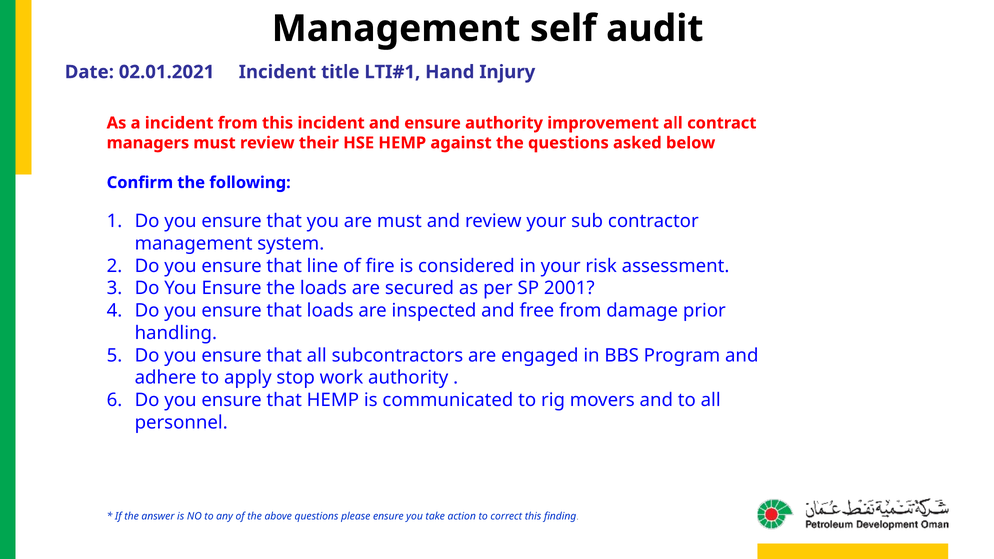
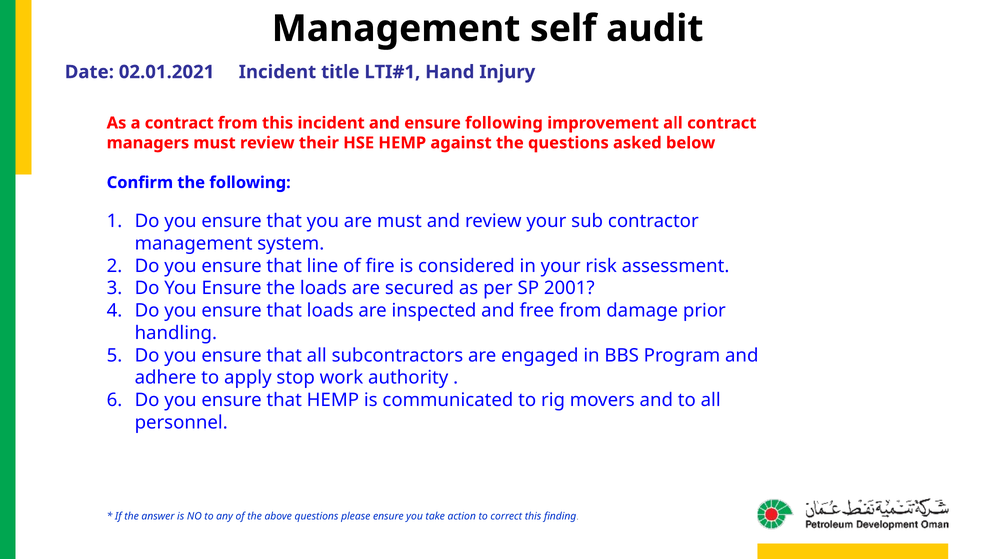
a incident: incident -> contract (179, 123)
ensure authority: authority -> following (504, 123)
